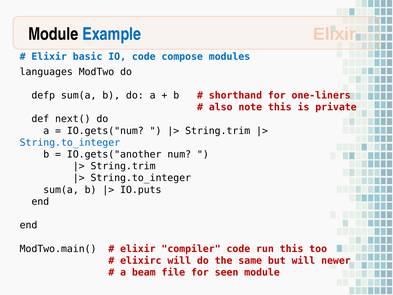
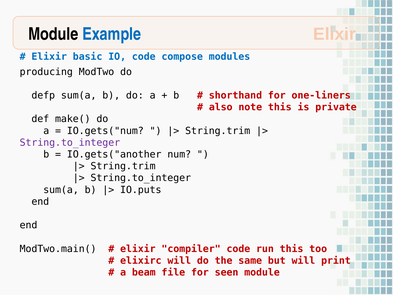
languages: languages -> producing (46, 72)
next(: next( -> make( (73, 119)
String.to_integer colour: blue -> purple (70, 142)
newer: newer -> print (336, 260)
